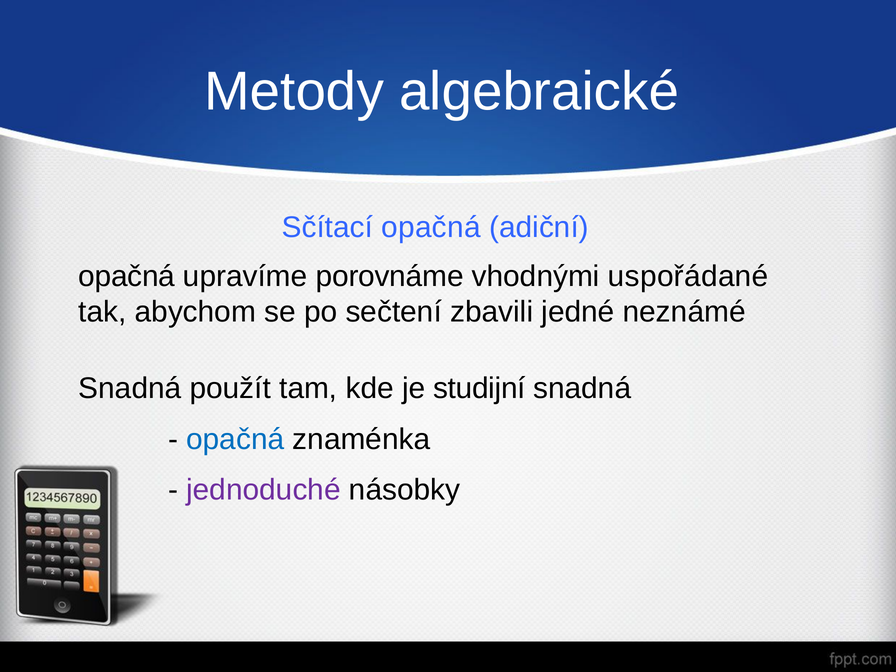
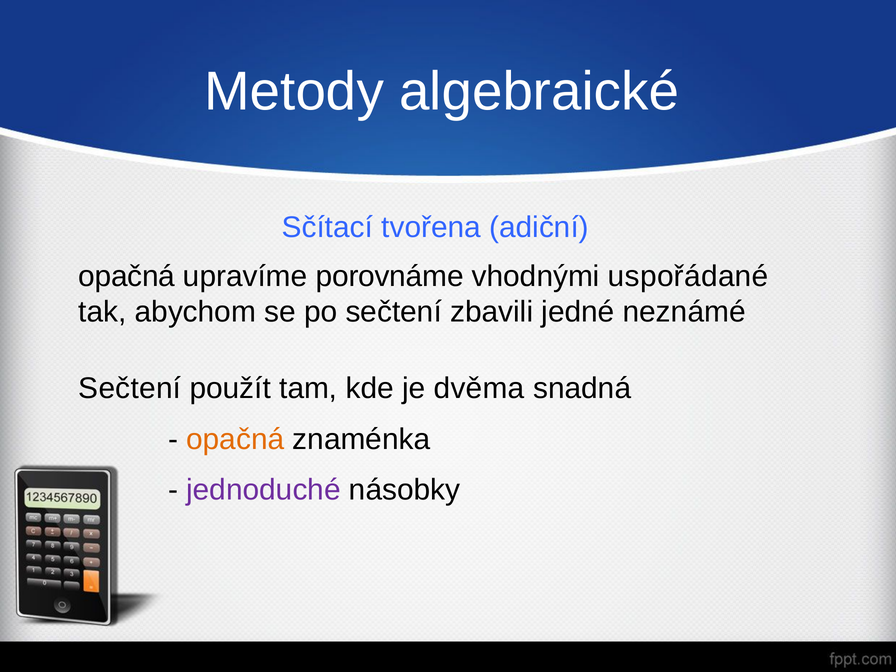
Sčítací opačná: opačná -> tvořena (431, 227)
Snadná: Snadná -> Sečtení (130, 389)
studijní: studijní -> dvěma (479, 389)
opačná colour: blue -> orange (235, 439)
